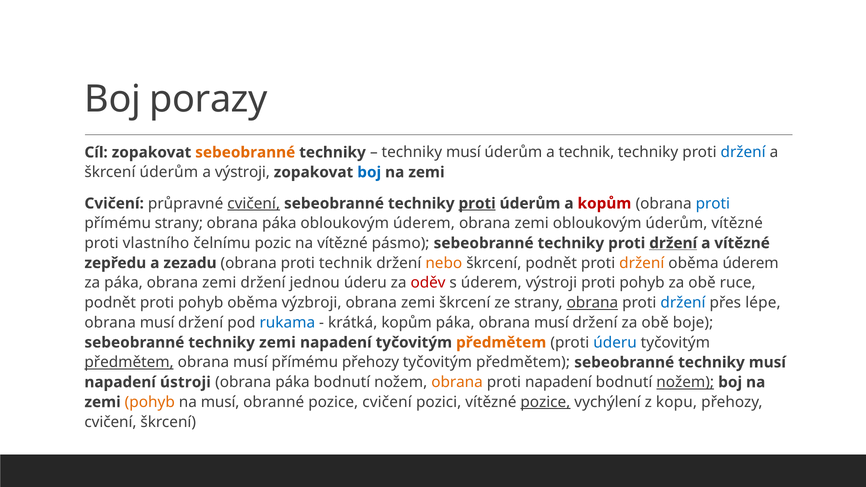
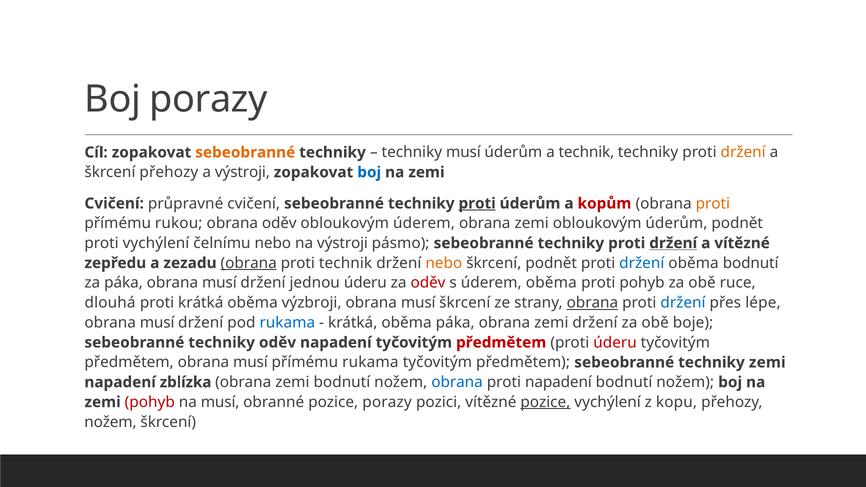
držení colour: blue -> orange (743, 152)
škrcení úderům: úderům -> přehozy (169, 172)
cvičení underline: present -> none (254, 203)
proti colour: blue -> orange (713, 203)
přímému strany: strany -> rukou (179, 223)
páka: páka -> oděv (279, 223)
úderům vítězné: vítězné -> podnět (737, 223)
proti vlastního: vlastního -> vychýlení (156, 243)
čelnímu pozic: pozic -> nebo (273, 243)
na vítězné: vítězné -> výstroji (342, 243)
obrana underline: none -> present (249, 263)
držení colour: orange -> blue (642, 263)
oběma úderem: úderem -> bodnutí (751, 263)
zemi: zemi -> musí (219, 283)
úderem výstroji: výstroji -> oběma (551, 283)
podnět: podnět -> dlouhá (110, 303)
pohyb: pohyb -> krátká (201, 303)
zemi: zemi -> musí (418, 303)
kopům: kopům -> oběma (407, 323)
páka obrana musí: musí -> zemi (551, 323)
techniky zemi: zemi -> oděv (278, 343)
předmětem colour: orange -> red (501, 343)
úderu colour: blue -> red (615, 343)
předmětem underline: present -> none (129, 362)
přímému přehozy: přehozy -> rukama (370, 362)
sebeobranné techniky musí: musí -> zemi (767, 362)
ústroji: ústroji -> zblízka (186, 382)
páka: páka -> zemi (292, 382)
obrana colour: orange -> blue (457, 382)
nožem underline: present -> none (685, 382)
pohyb colour: orange -> red (150, 402)
pozice cvičení: cvičení -> porazy (387, 402)
cvičení: cvičení -> nožem (110, 422)
